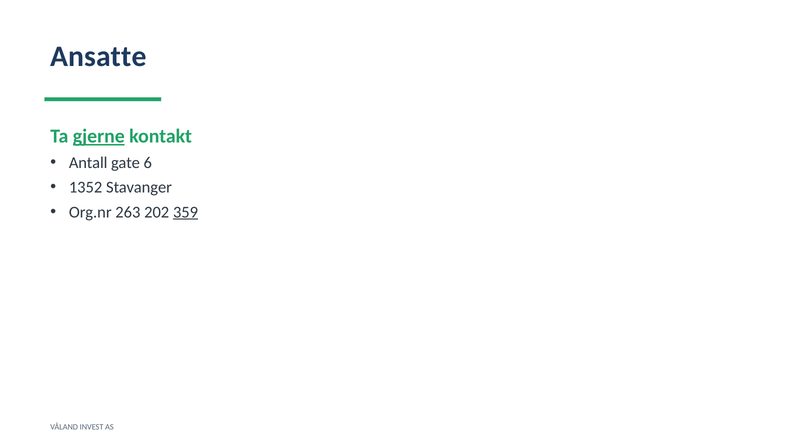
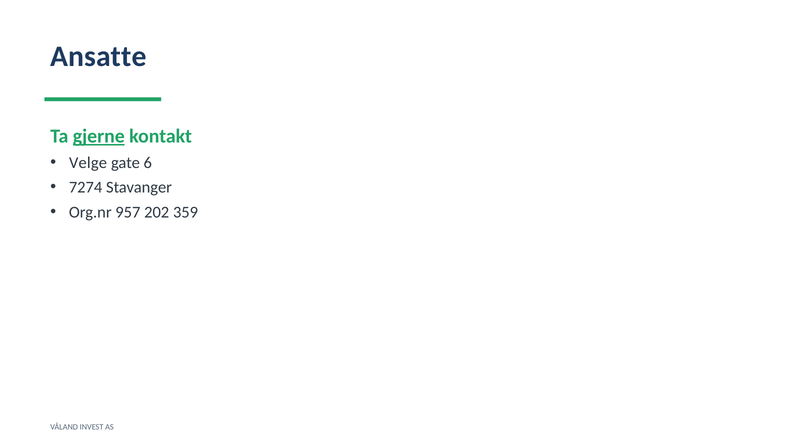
Antall: Antall -> Velge (88, 163)
1352: 1352 -> 7274 (86, 187)
263: 263 -> 957 (128, 212)
359 underline: present -> none (186, 212)
